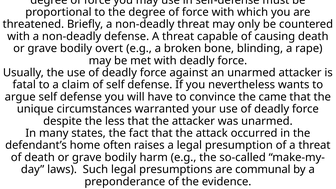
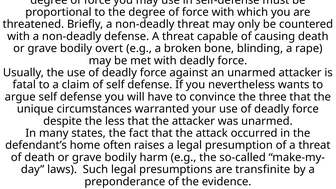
came: came -> three (273, 97)
communal: communal -> transfinite (263, 170)
